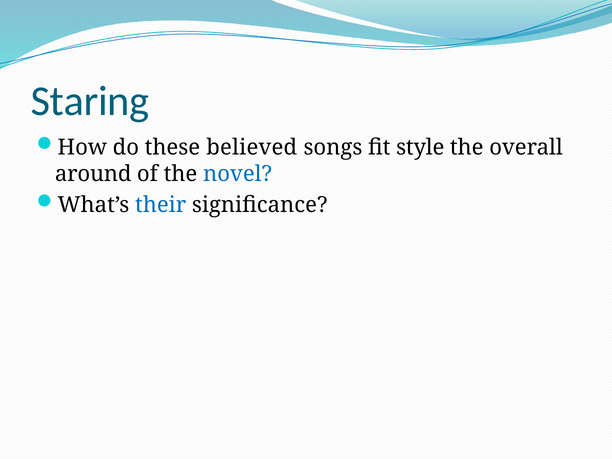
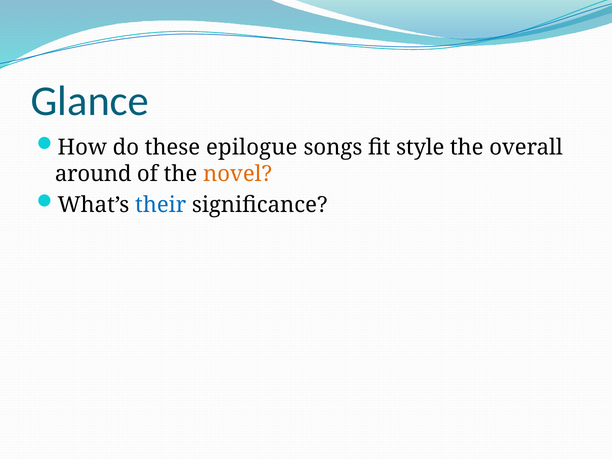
Staring: Staring -> Glance (90, 101)
believed: believed -> epilogue (252, 147)
novel colour: blue -> orange (238, 174)
